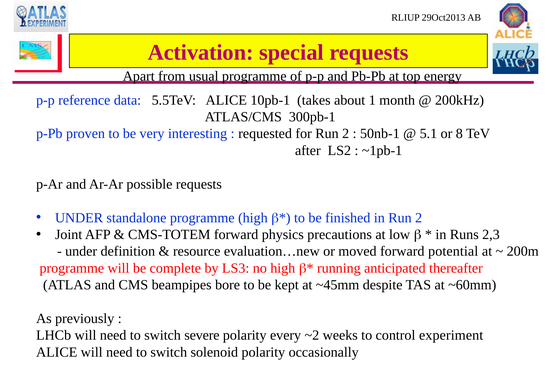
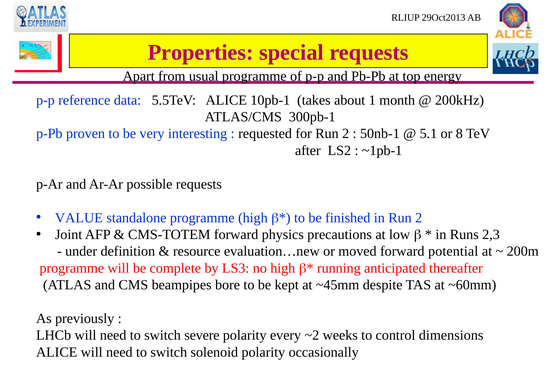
Activation: Activation -> Properties (201, 52)
UNDER: UNDER -> VALUE (79, 218)
experiment: experiment -> dimensions (451, 335)
